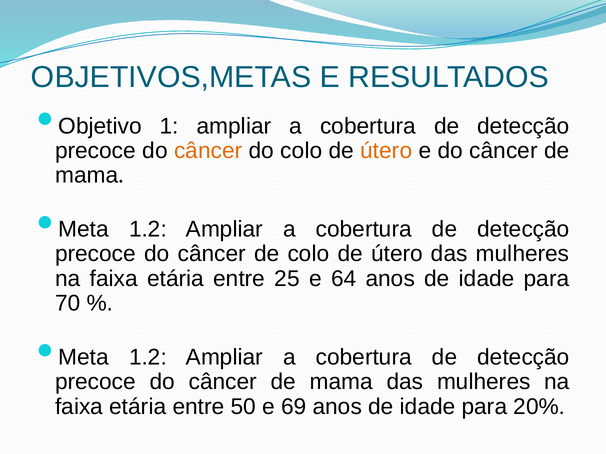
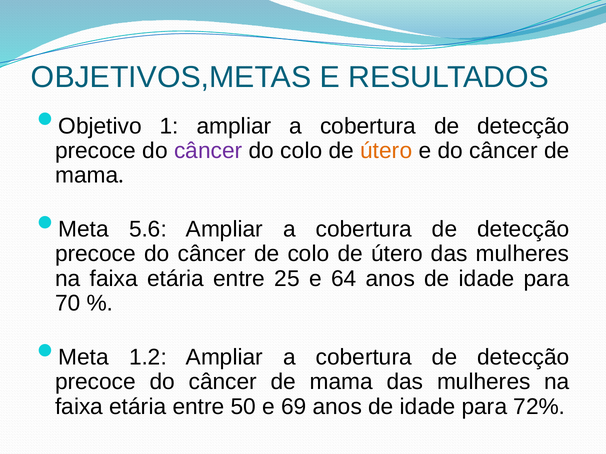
câncer colour: orange -> purple (208, 151)
1.2: 1.2 -> 5.6 (148, 230)
20%: 20% -> 72% (539, 407)
